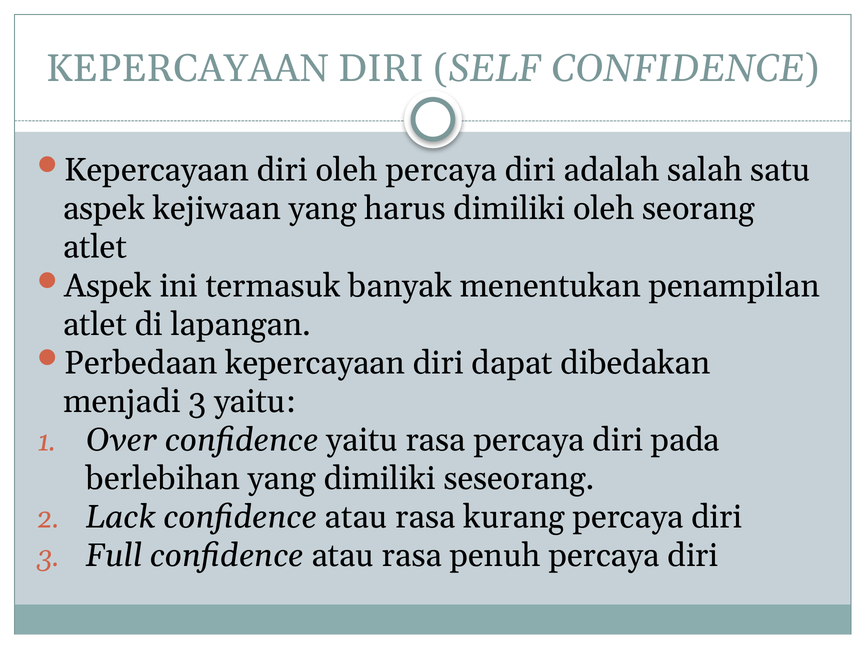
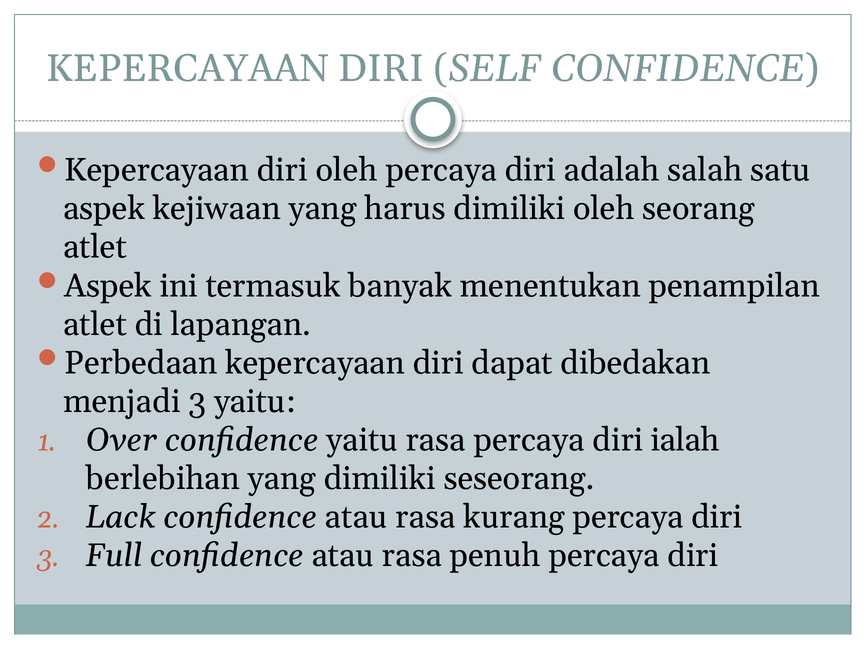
pada: pada -> ialah (685, 440)
